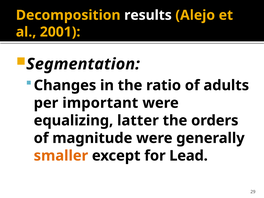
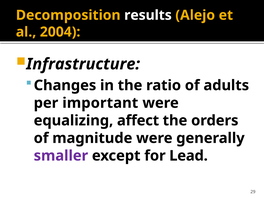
2001: 2001 -> 2004 (60, 32)
Segmentation: Segmentation -> Infrastructure (83, 64)
latter: latter -> affect (138, 121)
smaller colour: orange -> purple (61, 156)
